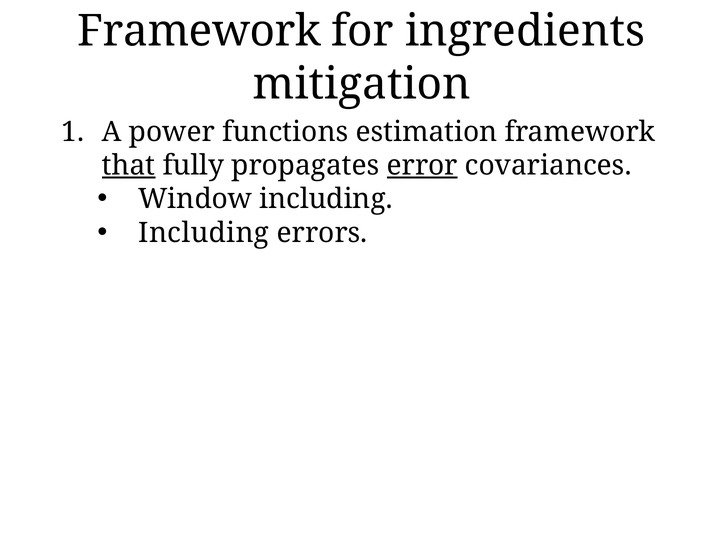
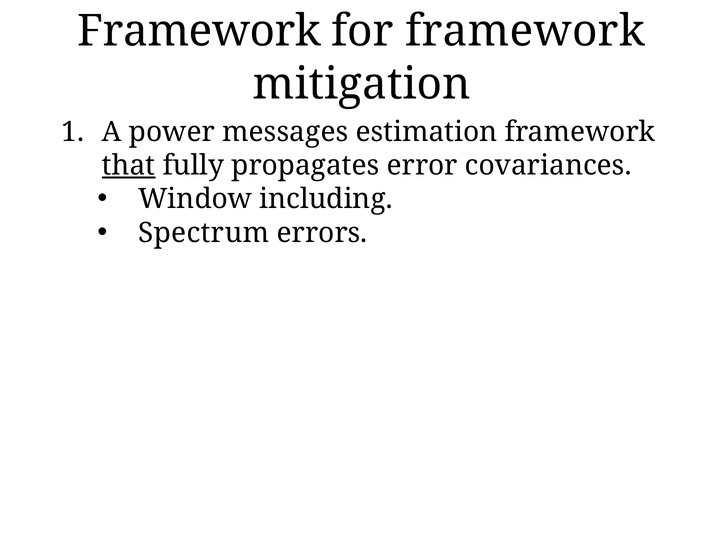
for ingredients: ingredients -> framework (525, 31)
functions: functions -> messages (285, 132)
error underline: present -> none (422, 166)
Including: Including -> Spectrum (204, 233)
